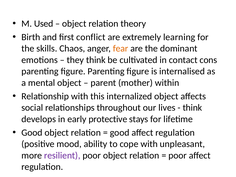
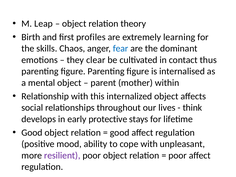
Used: Used -> Leap (44, 24)
conflict: conflict -> profiles (91, 37)
fear colour: orange -> blue (121, 48)
they think: think -> clear (96, 60)
cons: cons -> thus (208, 60)
